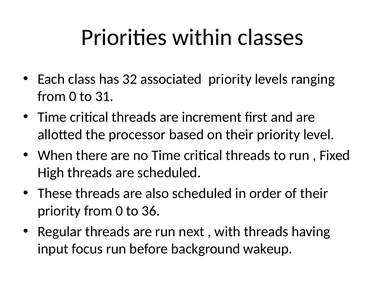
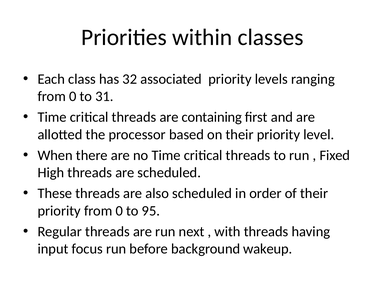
increment: increment -> containing (212, 117)
36: 36 -> 95 (151, 211)
